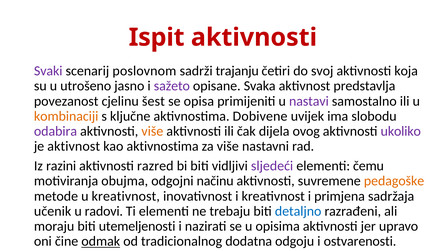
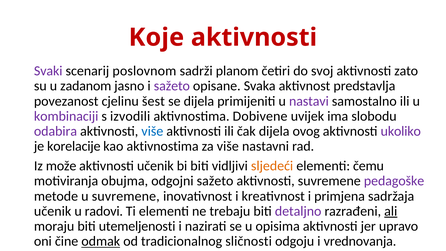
Ispit: Ispit -> Koje (156, 37)
trajanju: trajanju -> planom (237, 71)
koja: koja -> zato (406, 71)
utrošeno: utrošeno -> zadanom (86, 86)
se opisa: opisa -> dijela (199, 101)
kombinaciji colour: orange -> purple (66, 116)
ključne: ključne -> izvodili (130, 116)
više colour: orange -> blue (152, 131)
je aktivnost: aktivnost -> korelacije (74, 146)
razini: razini -> može (61, 166)
aktivnosti razred: razred -> učenik (155, 166)
sljedeći colour: purple -> orange (272, 166)
odgojni načinu: načinu -> sažeto (215, 181)
pedagoške colour: orange -> purple (394, 181)
u kreativnost: kreativnost -> suvremene (126, 196)
detaljno colour: blue -> purple (298, 211)
ali underline: none -> present (391, 211)
dodatna: dodatna -> sličnosti (249, 241)
ostvarenosti: ostvarenosti -> vrednovanja (360, 241)
